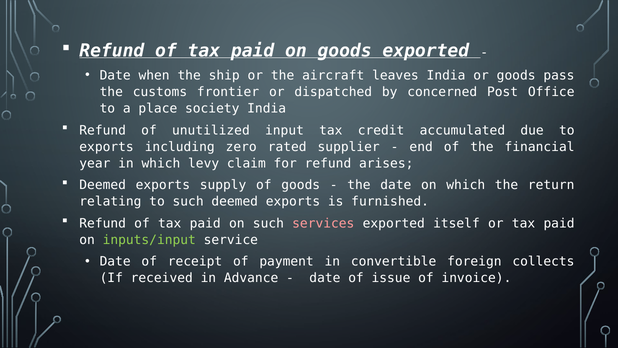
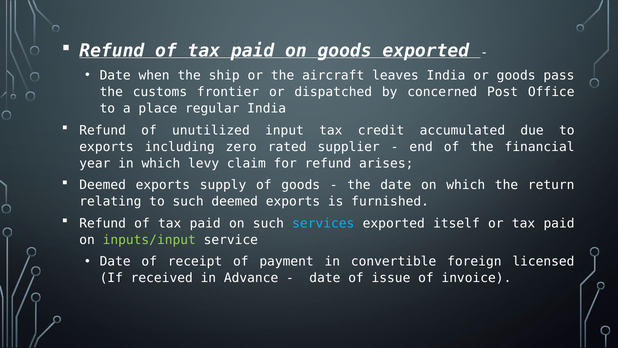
society: society -> regular (212, 108)
services colour: pink -> light blue (323, 223)
collects: collects -> licensed (543, 261)
